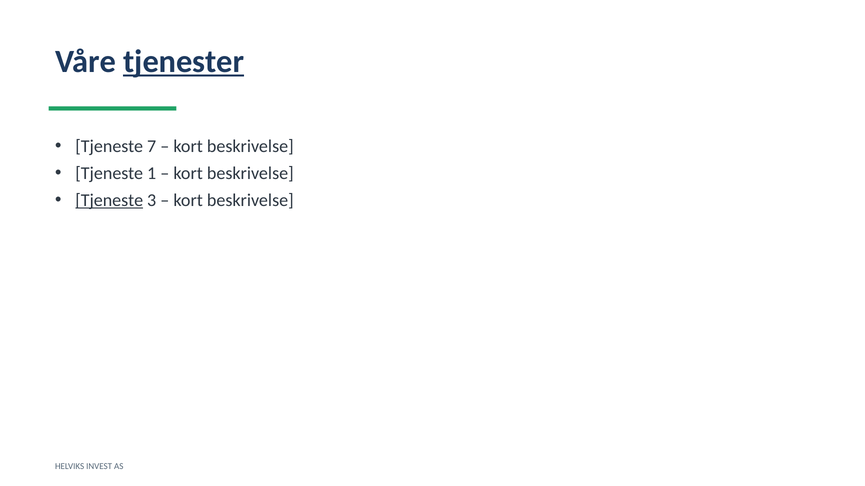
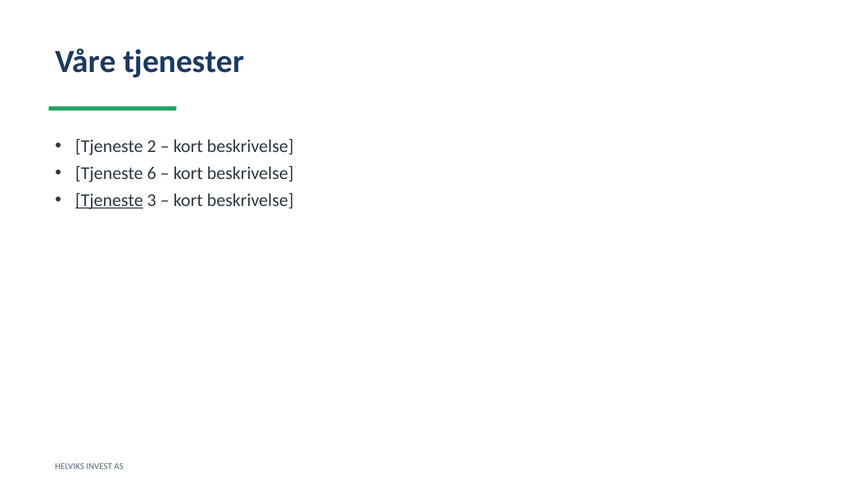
tjenester underline: present -> none (184, 62)
7: 7 -> 2 (152, 147)
1: 1 -> 6 (152, 174)
